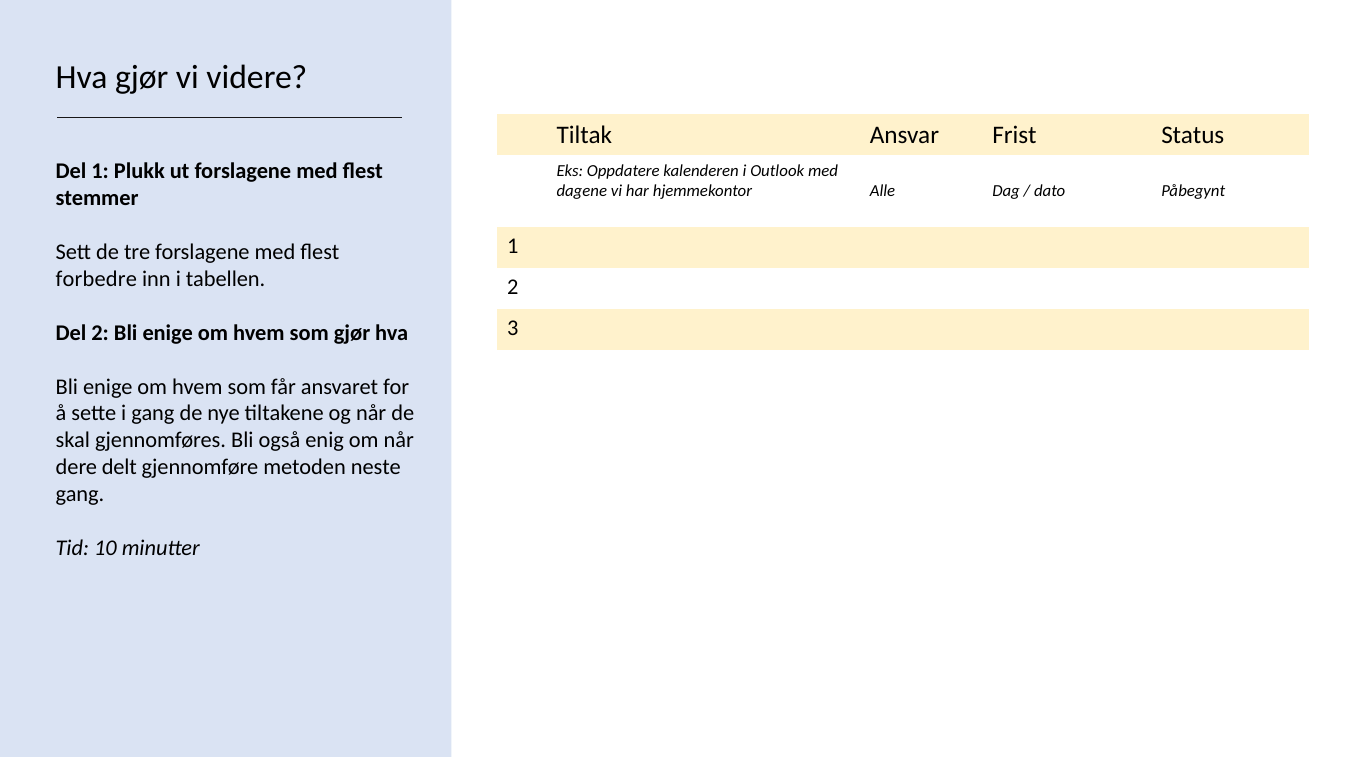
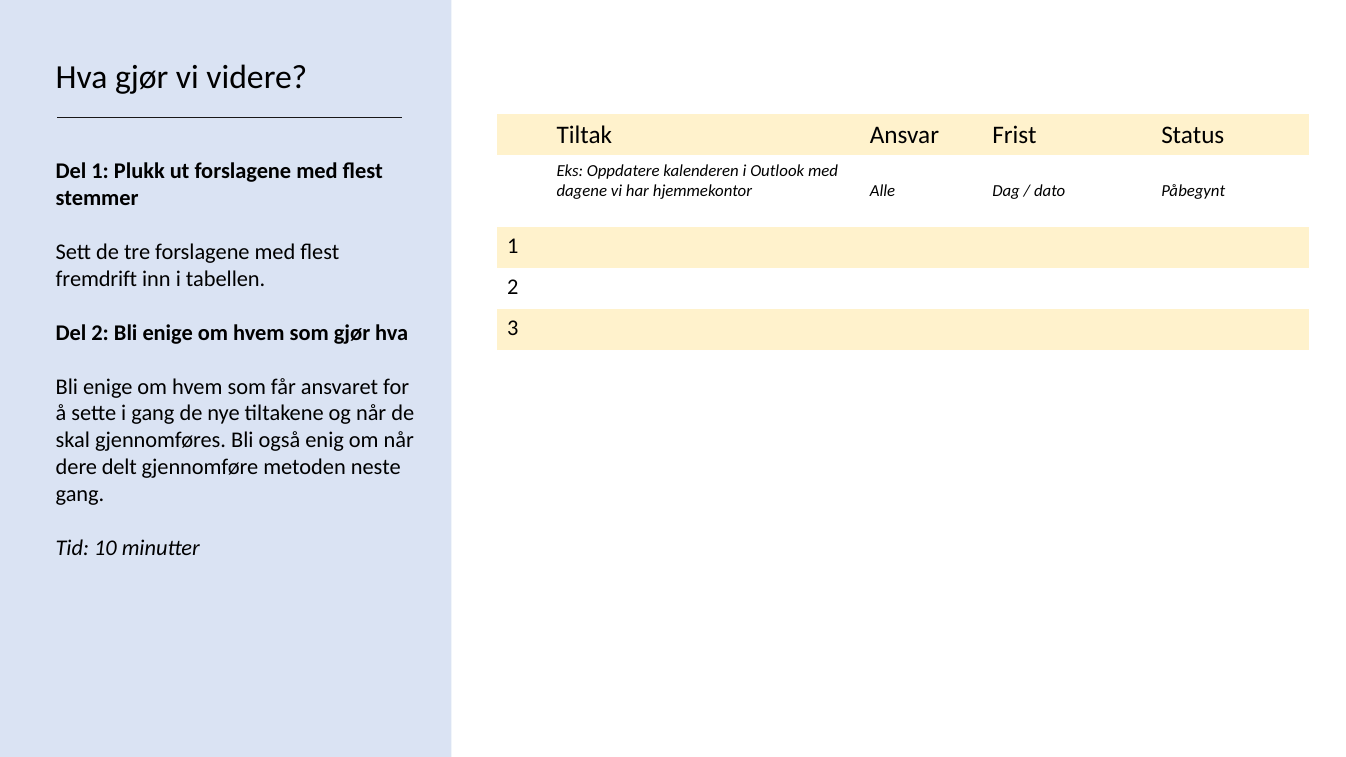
forbedre: forbedre -> fremdrift (96, 279)
